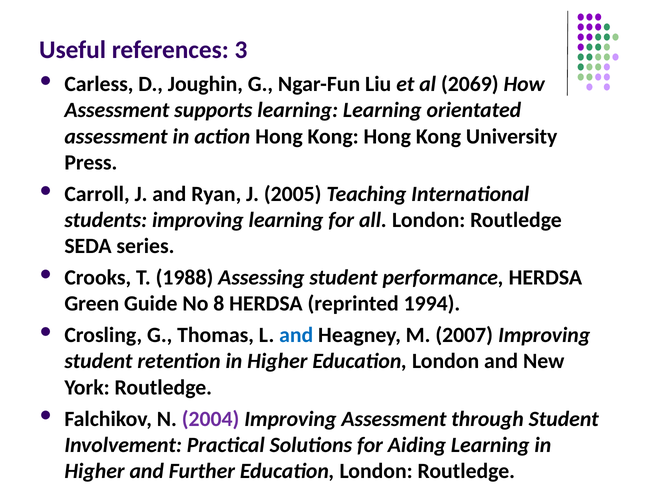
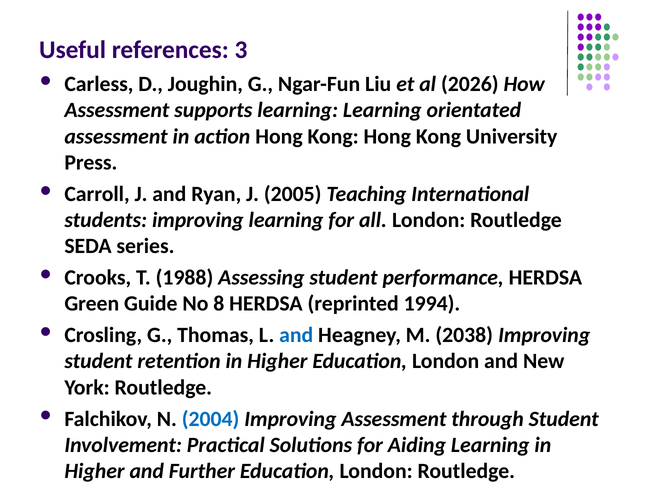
2069: 2069 -> 2026 (470, 84)
2007: 2007 -> 2038 (464, 335)
2004 colour: purple -> blue (211, 419)
